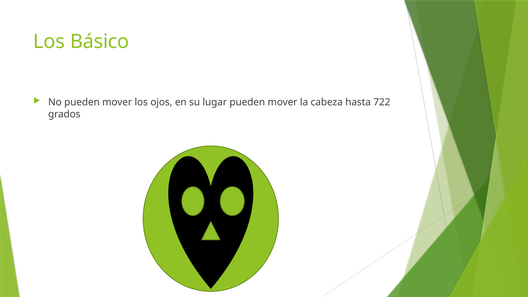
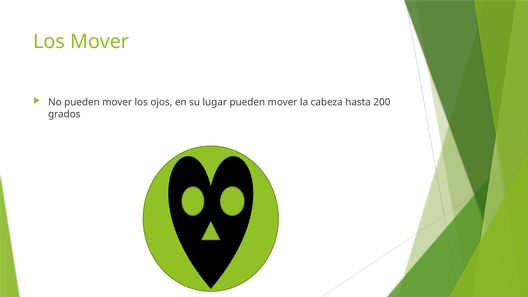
Los Básico: Básico -> Mover (100, 42)
722: 722 -> 200 (382, 102)
